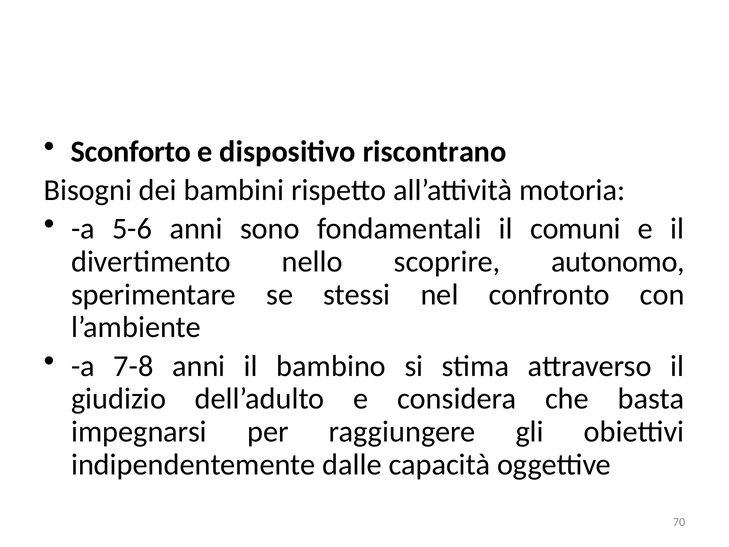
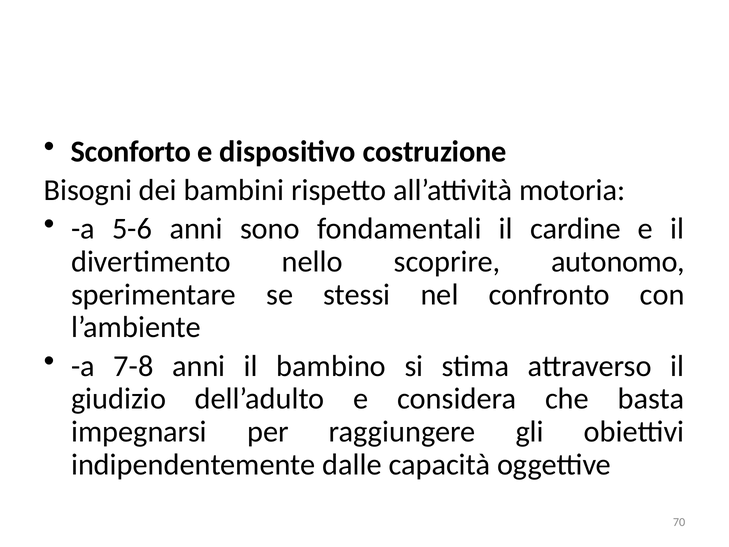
riscontrano: riscontrano -> costruzione (435, 152)
comuni: comuni -> cardine (575, 229)
